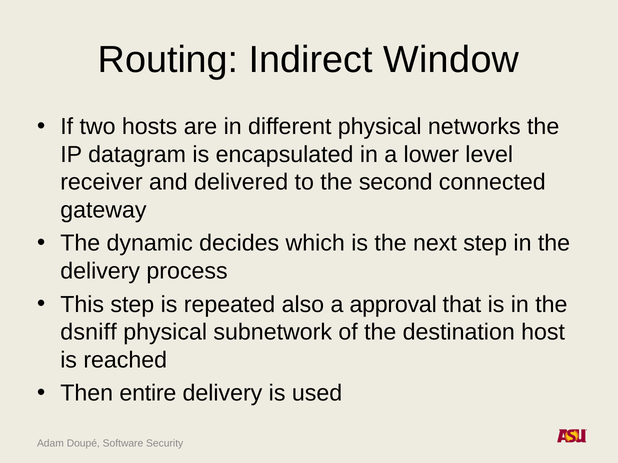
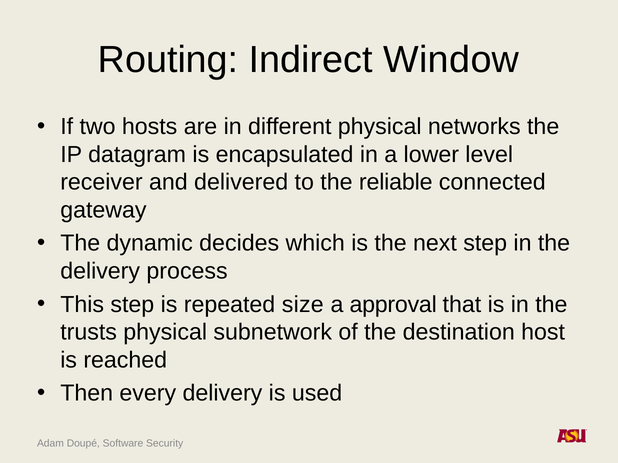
second: second -> reliable (396, 182)
also: also -> size (303, 305)
dsniff: dsniff -> trusts (89, 333)
entire: entire -> every (148, 394)
